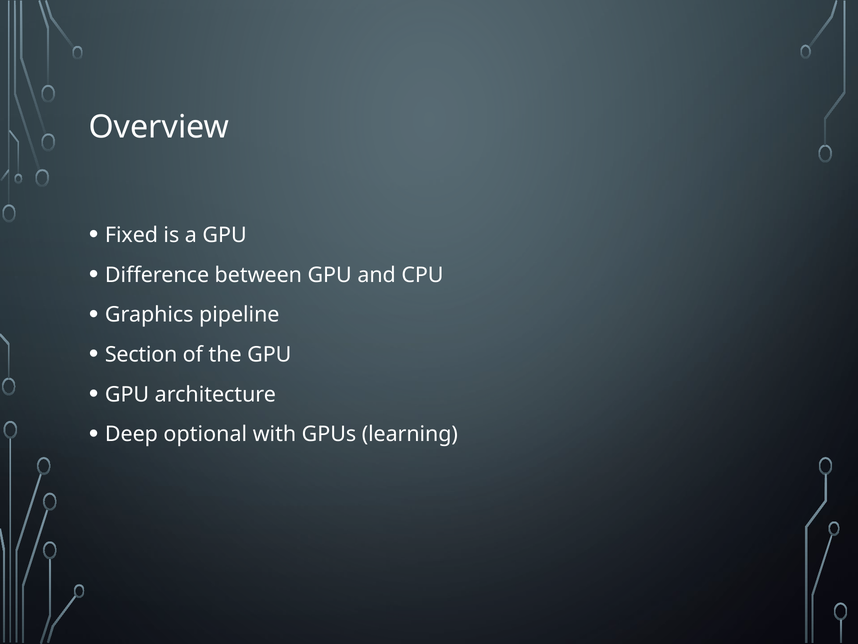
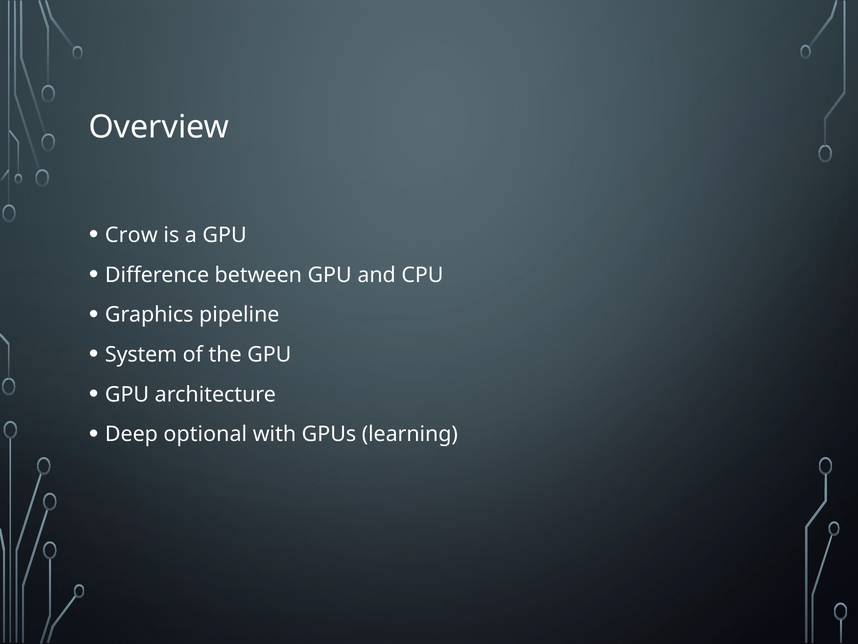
Fixed: Fixed -> Crow (131, 235)
Section: Section -> System (141, 354)
